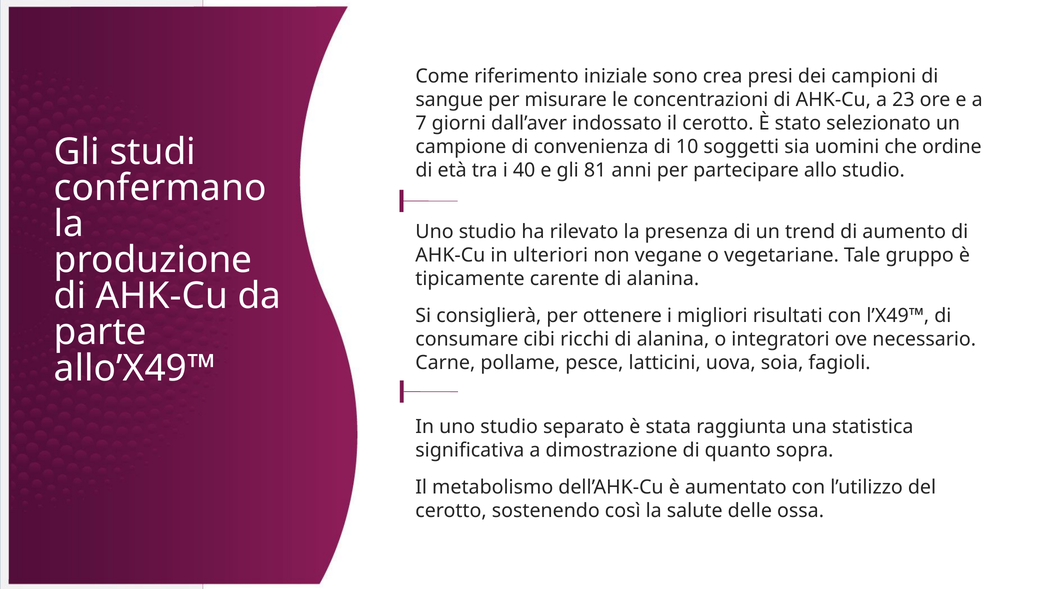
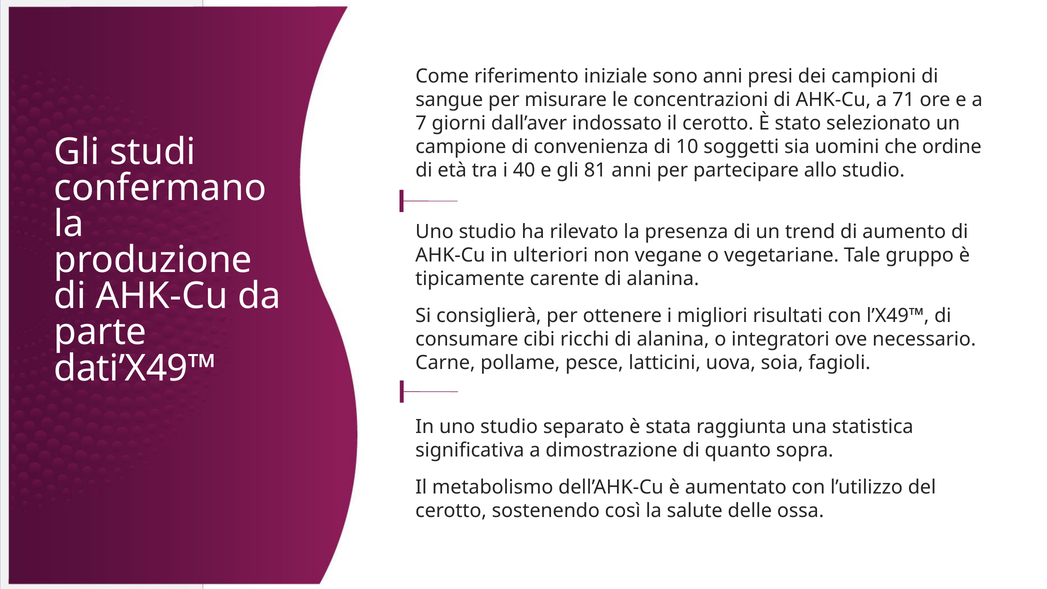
sono crea: crea -> anni (723, 76)
23: 23 -> 71 (903, 100)
allo’X49™: allo’X49™ -> dati’X49™ (135, 368)
